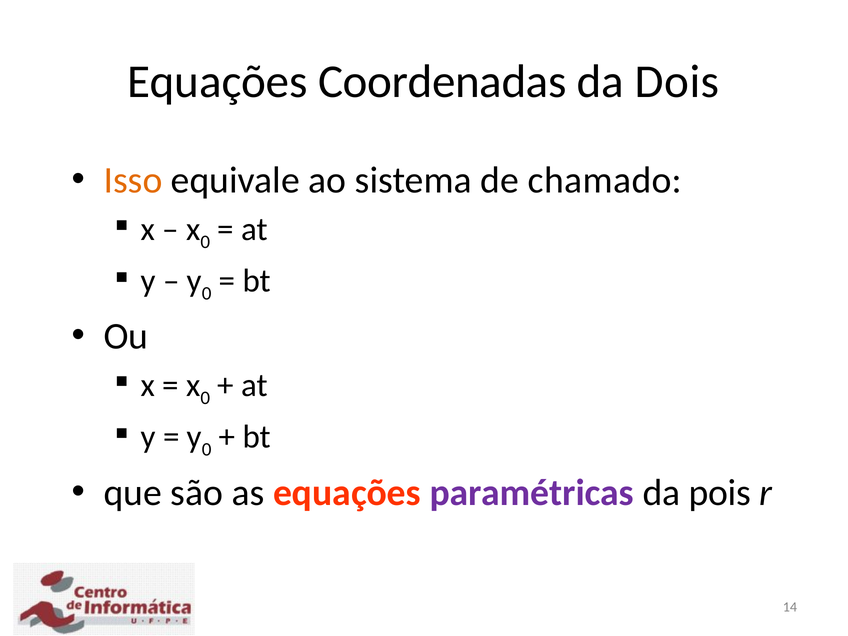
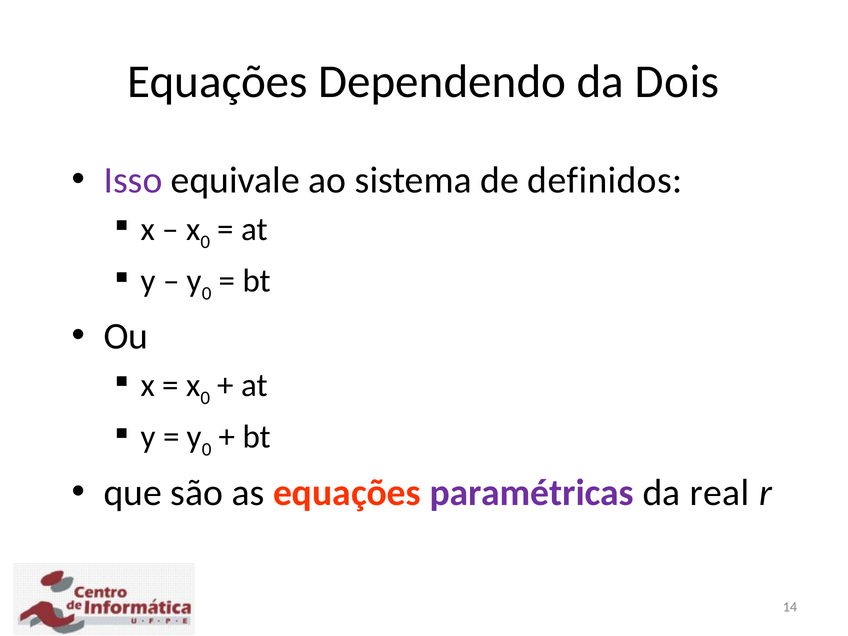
Coordenadas: Coordenadas -> Dependendo (442, 82)
Isso colour: orange -> purple (133, 180)
chamado: chamado -> definidos (605, 180)
pois: pois -> real (720, 493)
